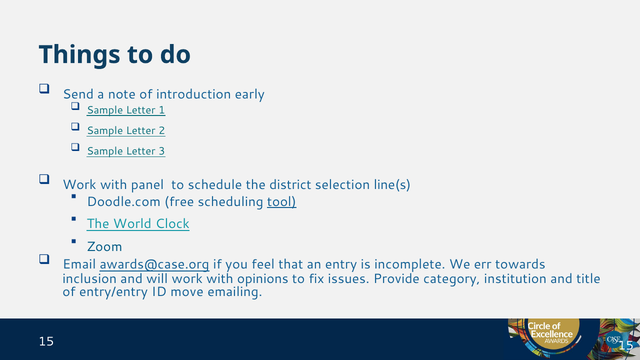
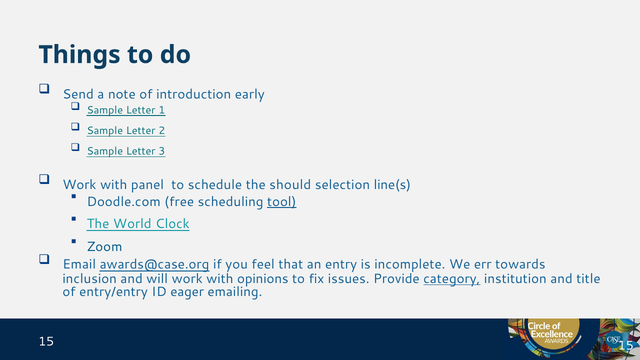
district: district -> should (290, 185)
category underline: none -> present (452, 279)
move: move -> eager (187, 292)
